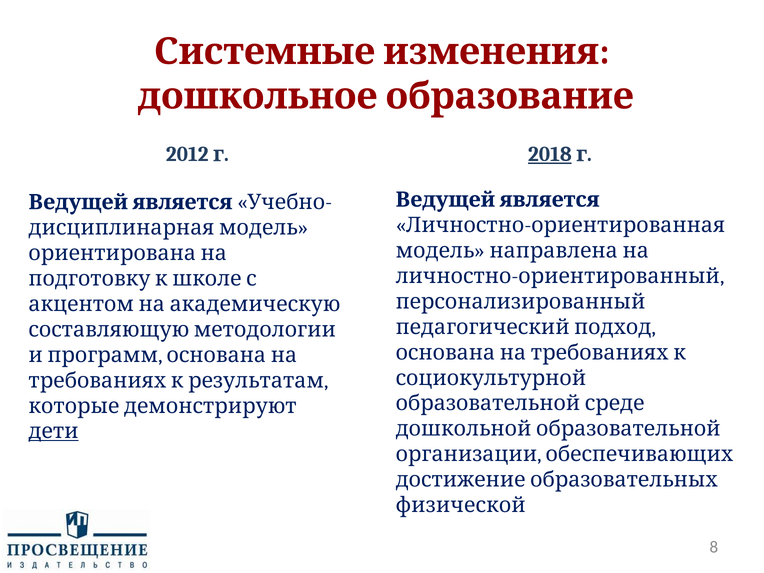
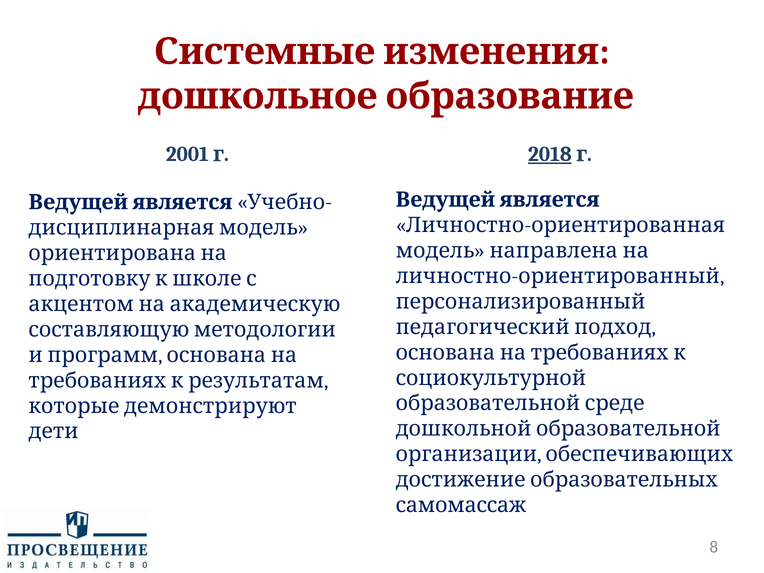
2012: 2012 -> 2001 (187, 154)
дети underline: present -> none (54, 431)
физической: физической -> самомассаж (461, 505)
